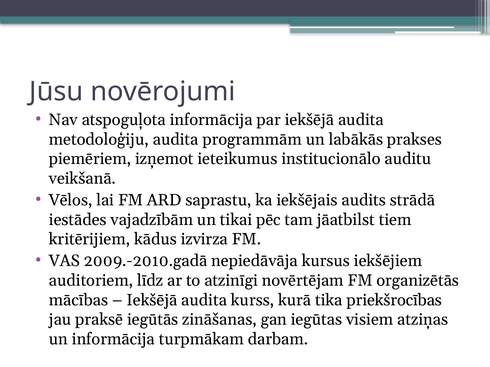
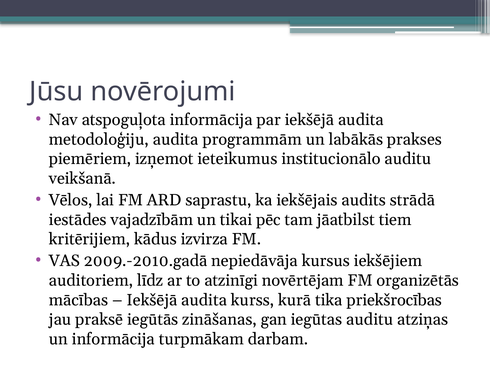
iegūtas visiem: visiem -> auditu (370, 320)
